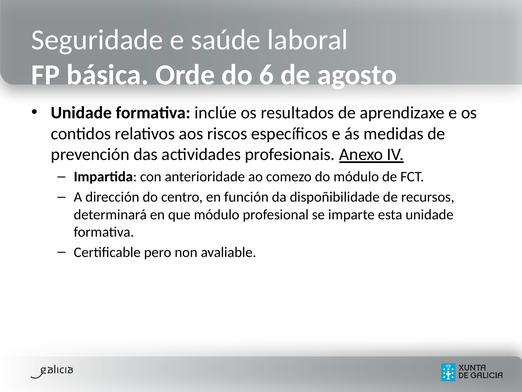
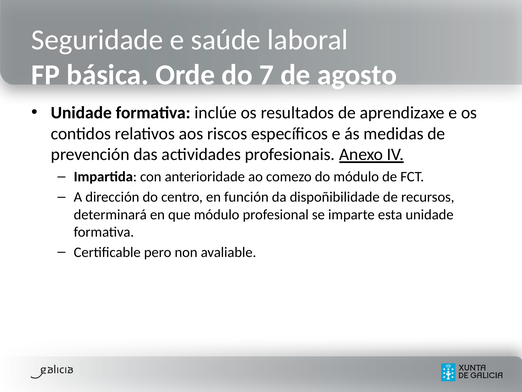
6: 6 -> 7 (267, 75)
